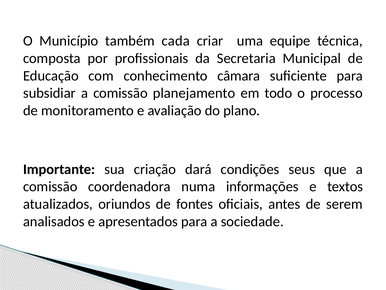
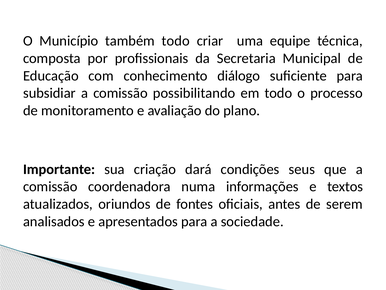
também cada: cada -> todo (176, 41)
câmara: câmara -> diálogo (239, 76)
planejamento: planejamento -> possibilitando (194, 93)
